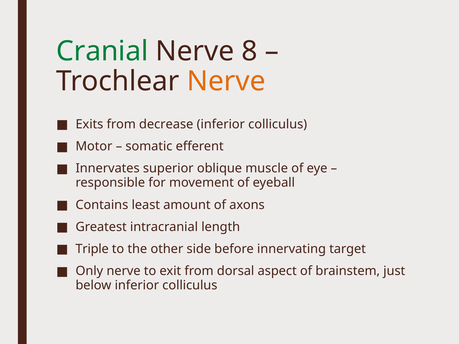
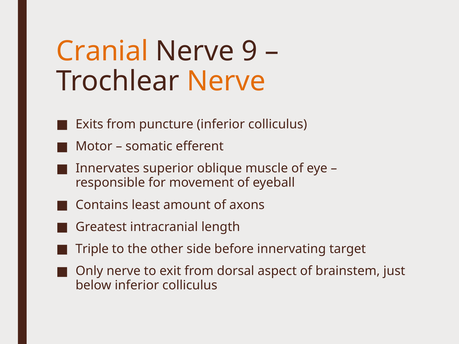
Cranial colour: green -> orange (102, 51)
8: 8 -> 9 (250, 51)
decrease: decrease -> puncture (166, 124)
